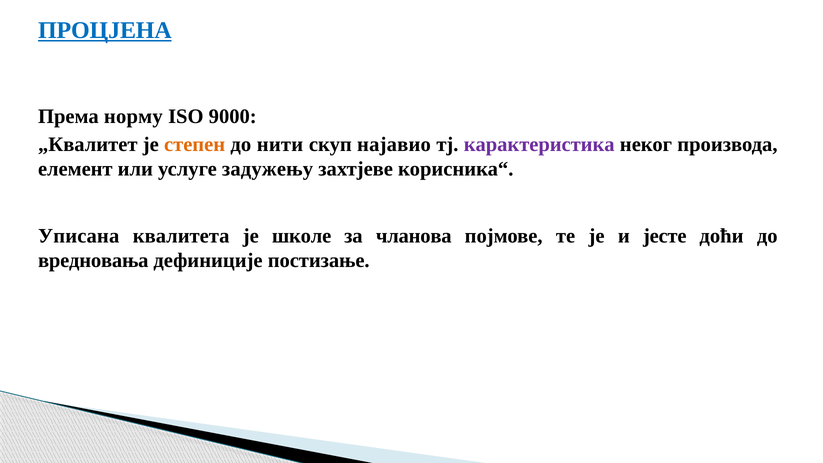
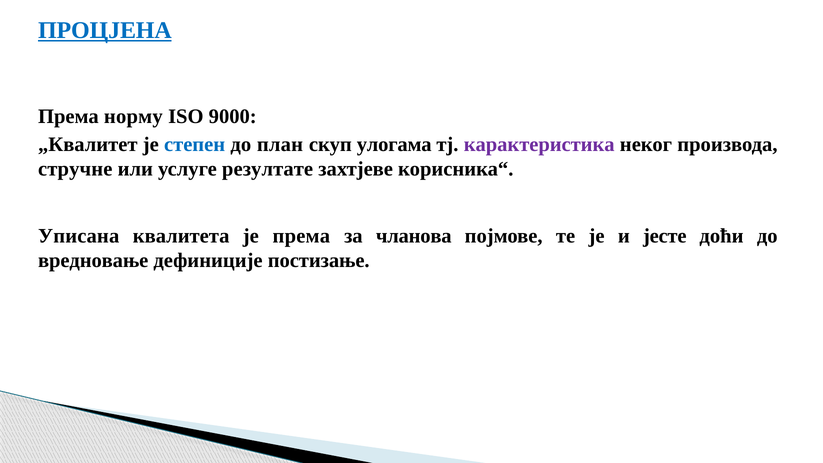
степен colour: orange -> blue (195, 144)
нити: нити -> план (280, 144)
најавио: најавио -> улогама (394, 144)
елемент: елемент -> стручне (75, 169)
задужењу: задужењу -> резултате (268, 169)
је школе: школе -> према (301, 236)
вредновања: вредновања -> вредновање (93, 260)
